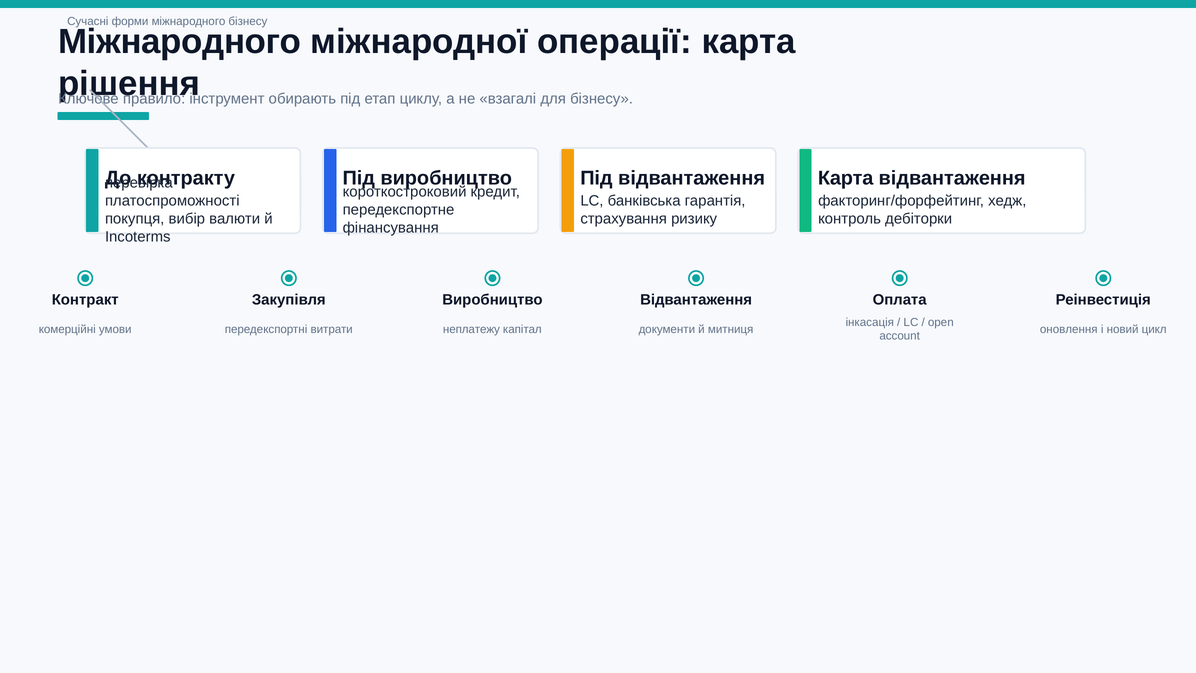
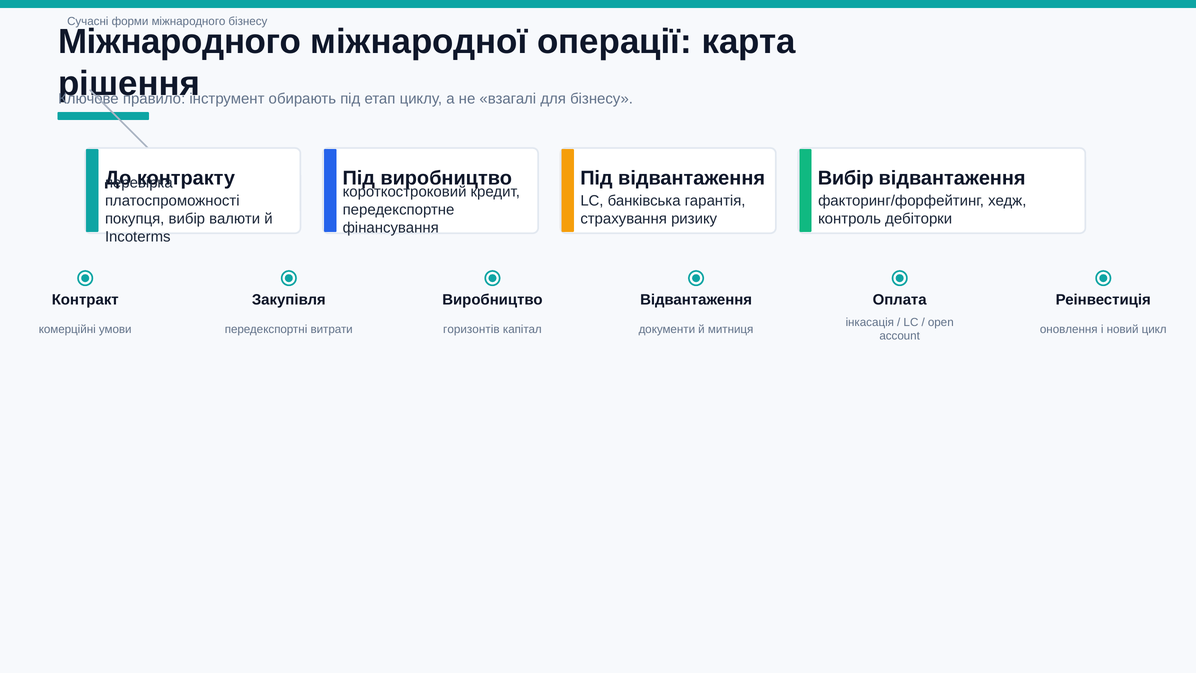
Карта: Карта -> Вибір (846, 178)
неплатежу: неплатежу -> горизонтів (471, 329)
